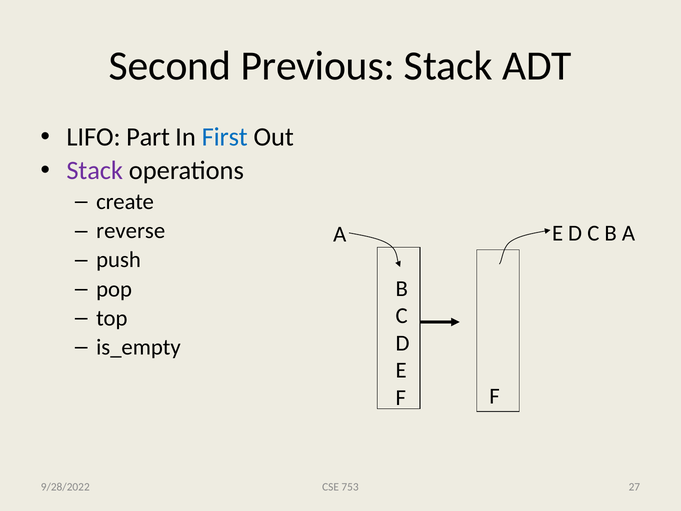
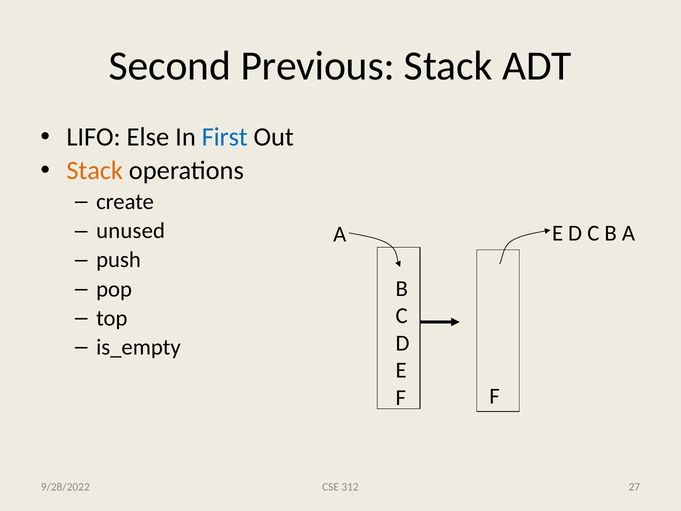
Part: Part -> Else (148, 137)
Stack colour: purple -> orange (95, 171)
reverse: reverse -> unused (131, 231)
753: 753 -> 312 (350, 487)
